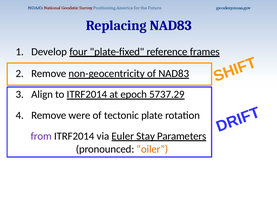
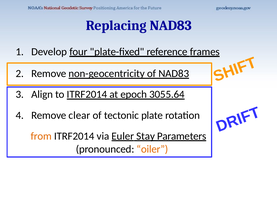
5737.29: 5737.29 -> 3055.64 (167, 94)
were: were -> clear (79, 115)
from colour: purple -> orange (41, 136)
